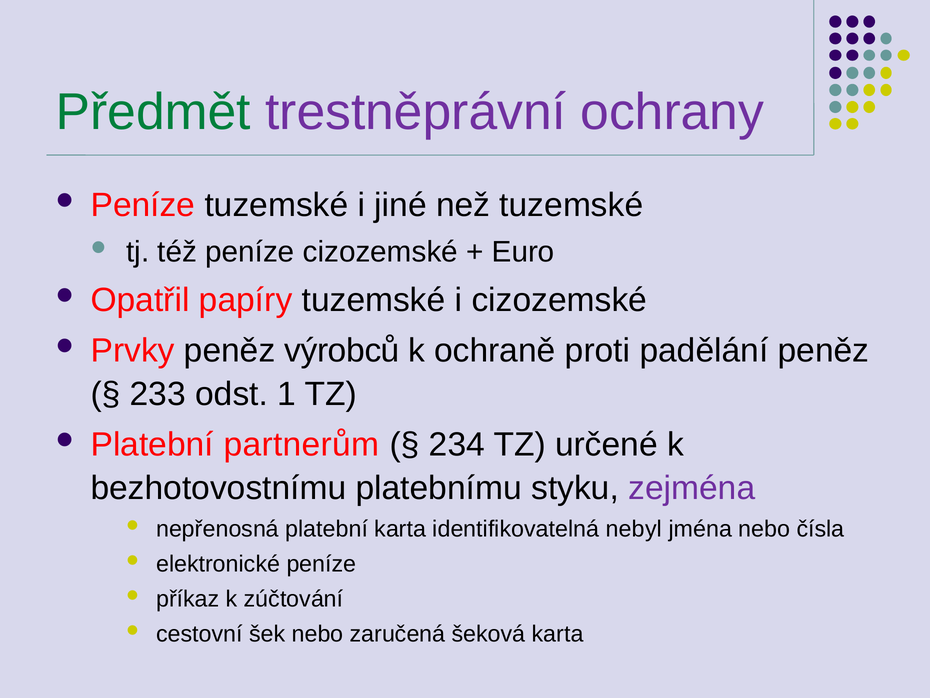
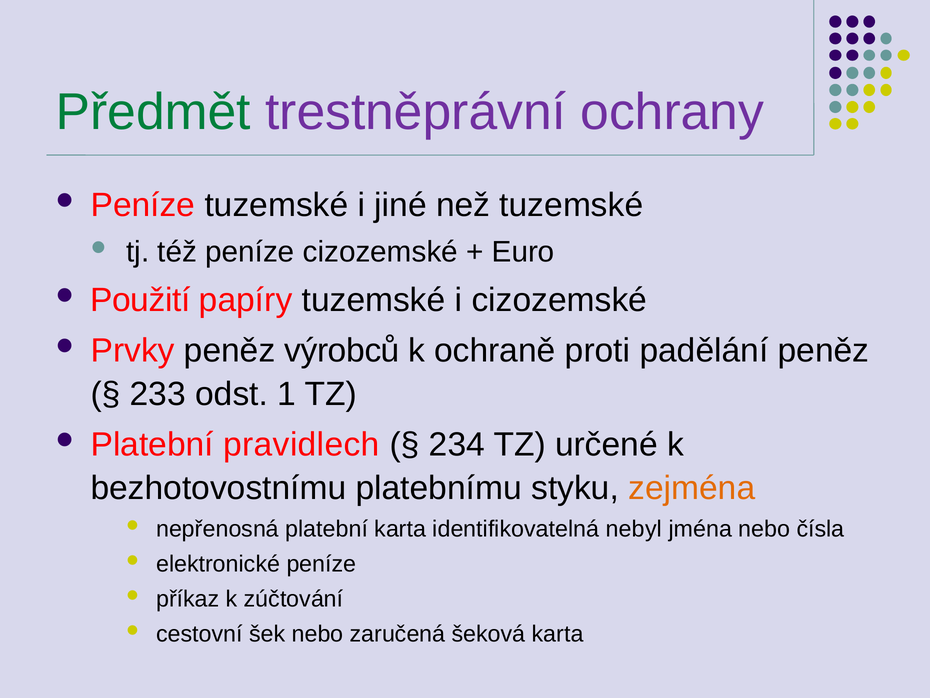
Opatřil: Opatřil -> Použití (140, 300)
partnerům: partnerům -> pravidlech (301, 445)
zejména colour: purple -> orange (692, 488)
